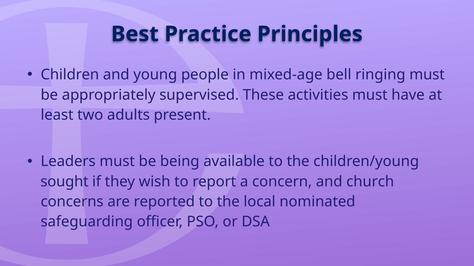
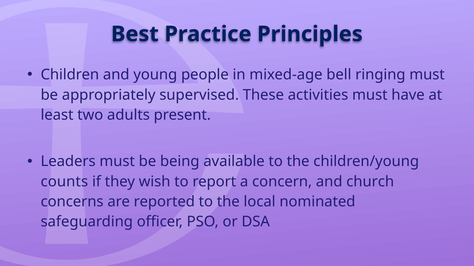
sought: sought -> counts (64, 182)
